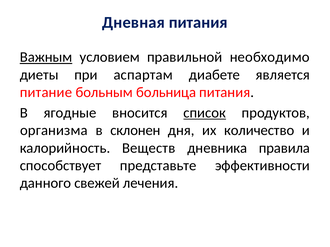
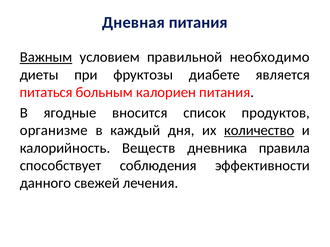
аспартам: аспартам -> фруктозы (143, 75)
питание: питание -> питаться (46, 92)
больница: больница -> калориен (166, 92)
список underline: present -> none (205, 113)
организма: организма -> организме (54, 131)
склонен: склонен -> каждый (135, 131)
количество underline: none -> present (259, 131)
представьте: представьте -> соблюдения (158, 166)
